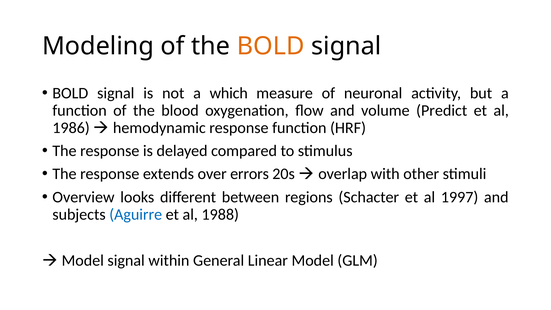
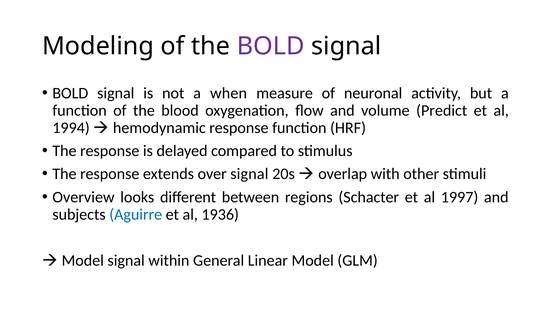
BOLD colour: orange -> purple (271, 46)
which: which -> when (229, 93)
1986: 1986 -> 1994 (71, 128)
over errors: errors -> signal (249, 174)
1988: 1988 -> 1936 (220, 214)
